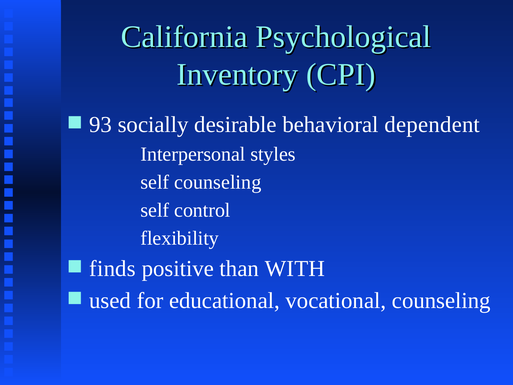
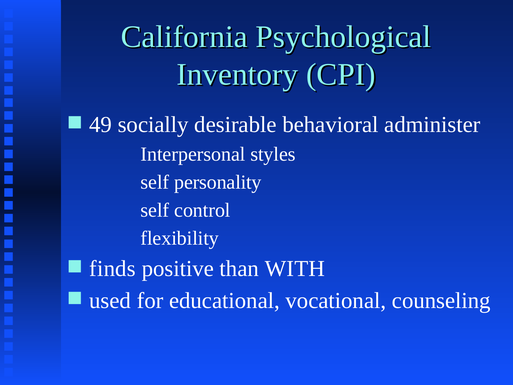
93: 93 -> 49 (101, 125)
dependent: dependent -> administer (432, 125)
self counseling: counseling -> personality (218, 182)
